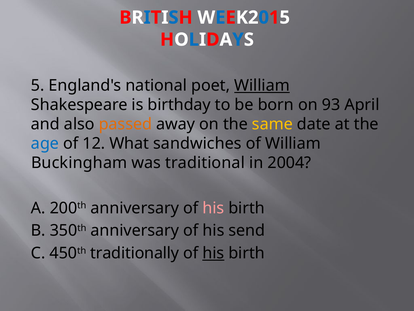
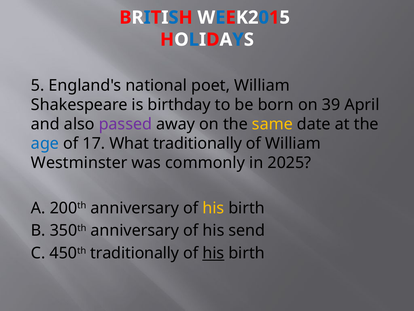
William underline: present -> none (262, 85)
93: 93 -> 39 (331, 105)
passed colour: orange -> purple (125, 124)
12: 12 -> 17 (94, 143)
What sandwiches: sandwiches -> traditionally (198, 143)
Buckingham: Buckingham -> Westminster (79, 163)
traditional: traditional -> commonly (205, 163)
2004: 2004 -> 2025 (289, 163)
his colour: pink -> yellow (213, 208)
